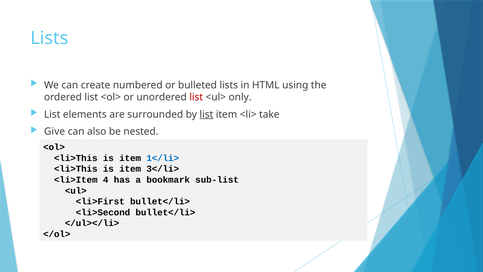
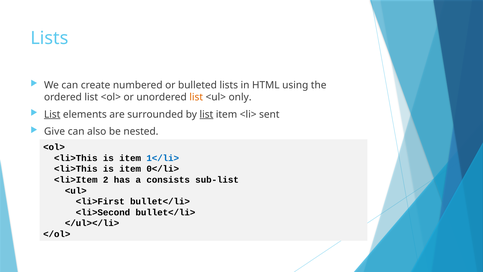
list colour: red -> orange (196, 97)
List underline: none -> present (52, 114)
take: take -> sent (269, 114)
3</li>: 3</li> -> 0</li> (163, 169)
4: 4 -> 2 (106, 180)
bookmark: bookmark -> consists (168, 180)
